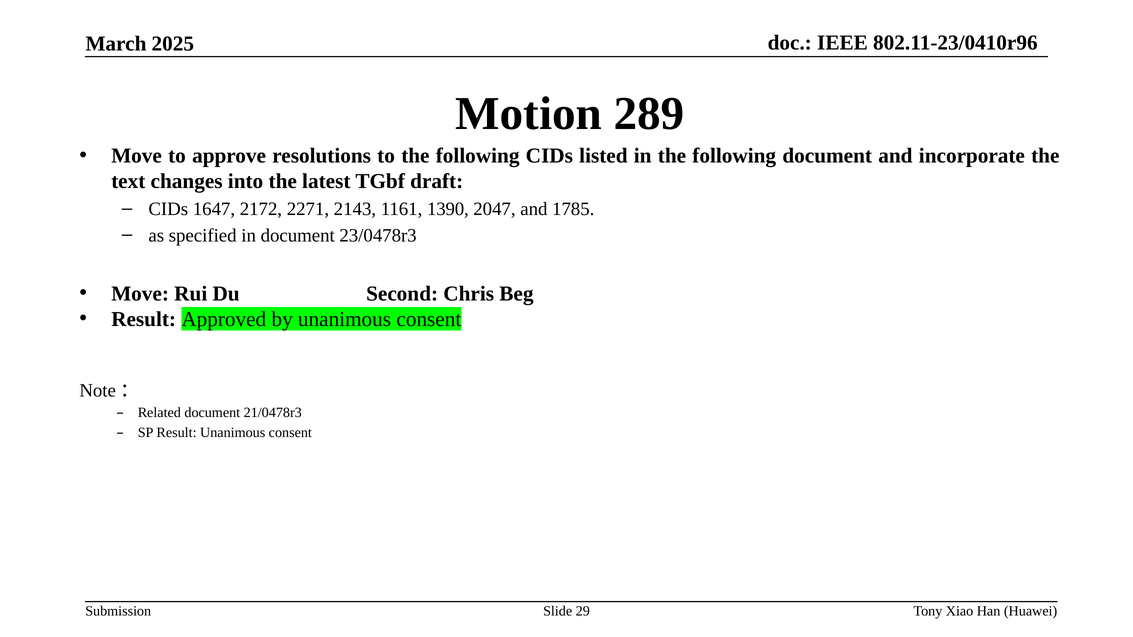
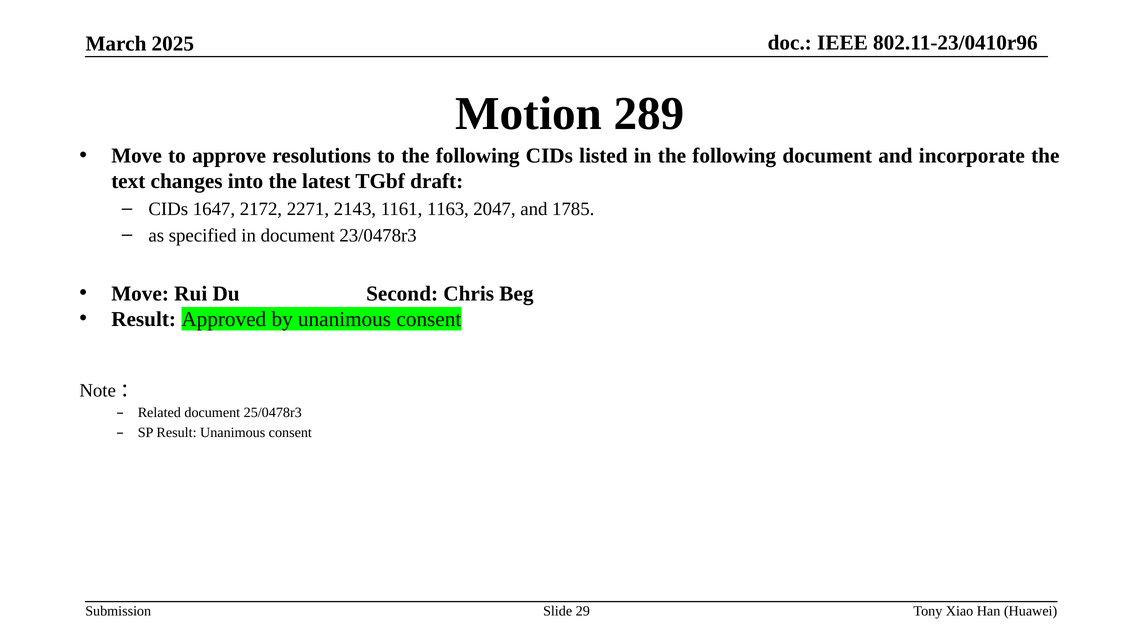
1390: 1390 -> 1163 (448, 209)
21/0478r3: 21/0478r3 -> 25/0478r3 (273, 413)
